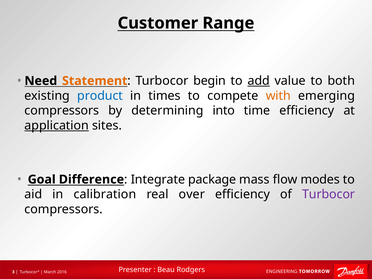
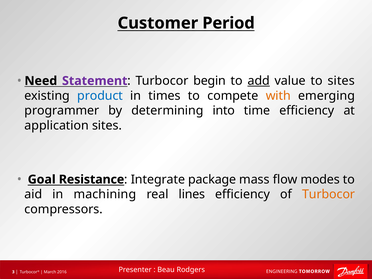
Range: Range -> Period (229, 23)
Statement colour: orange -> purple (95, 81)
to both: both -> sites (341, 81)
compressors: compressors -> programmer (62, 111)
application underline: present -> none (57, 126)
Difference: Difference -> Resistance (92, 179)
calibration: calibration -> machining (105, 194)
over: over -> lines (192, 194)
Turbocor colour: purple -> orange (329, 194)
